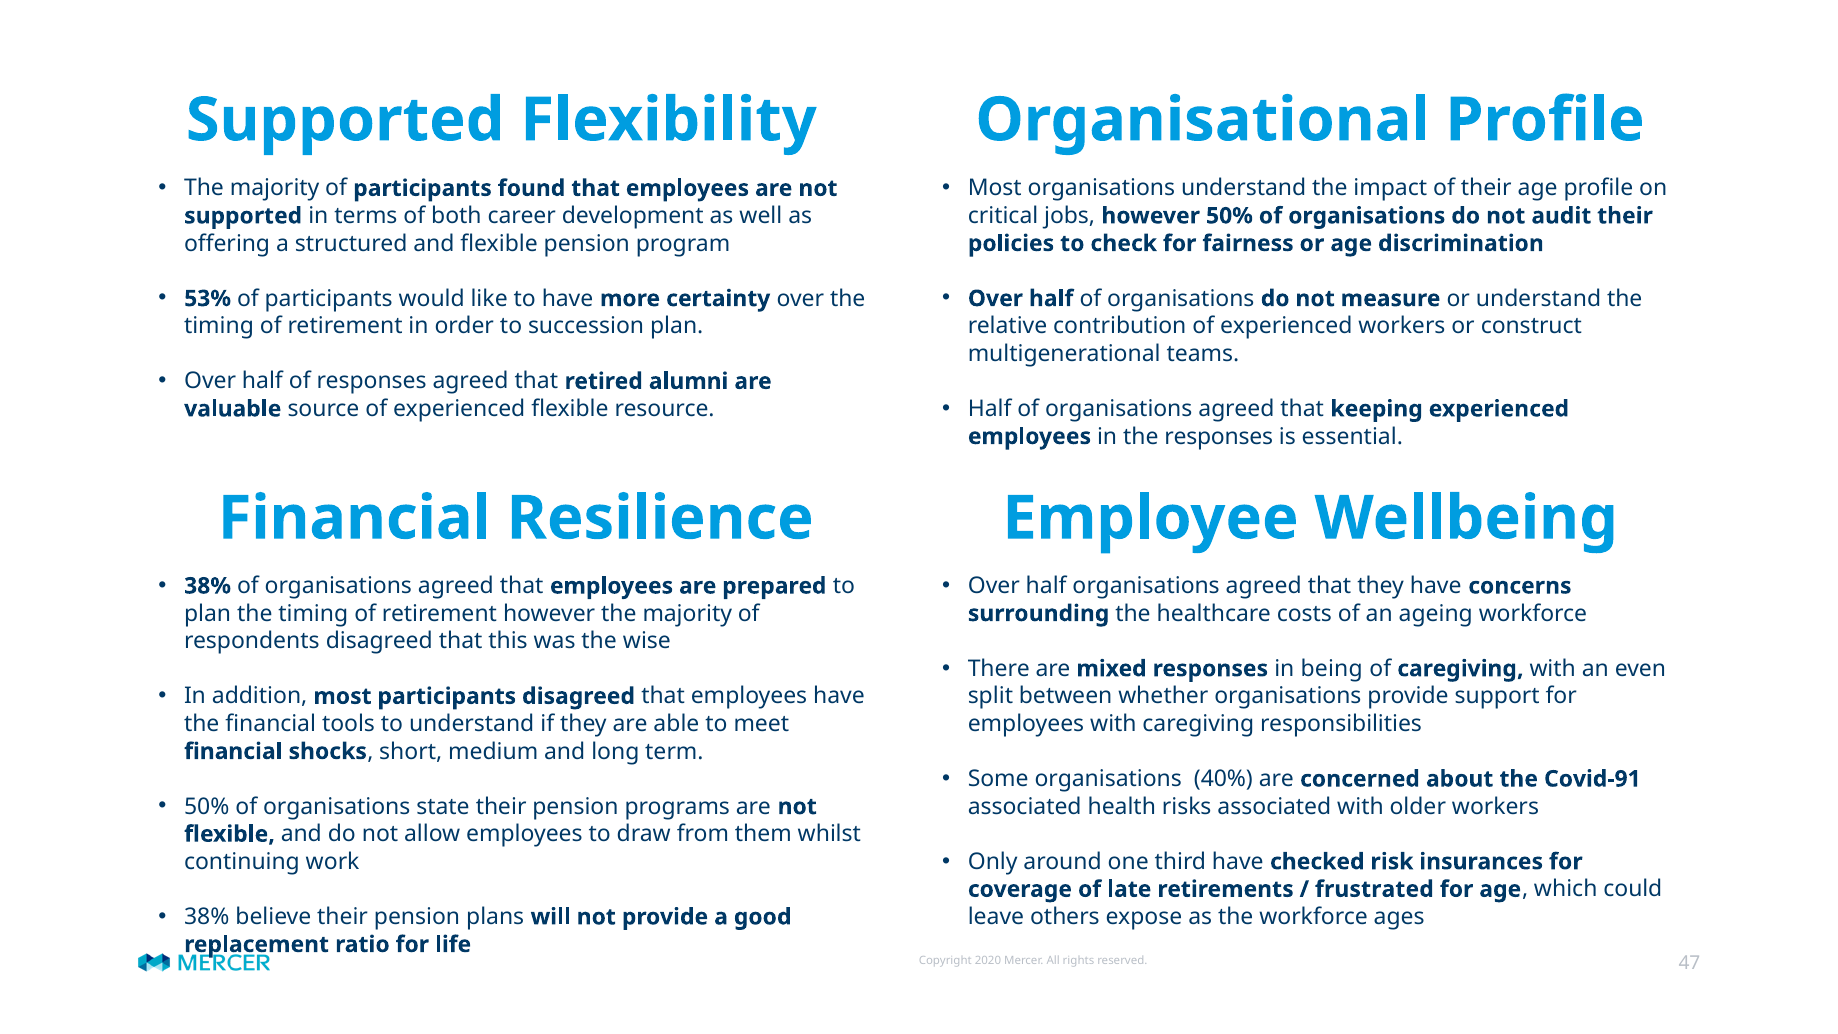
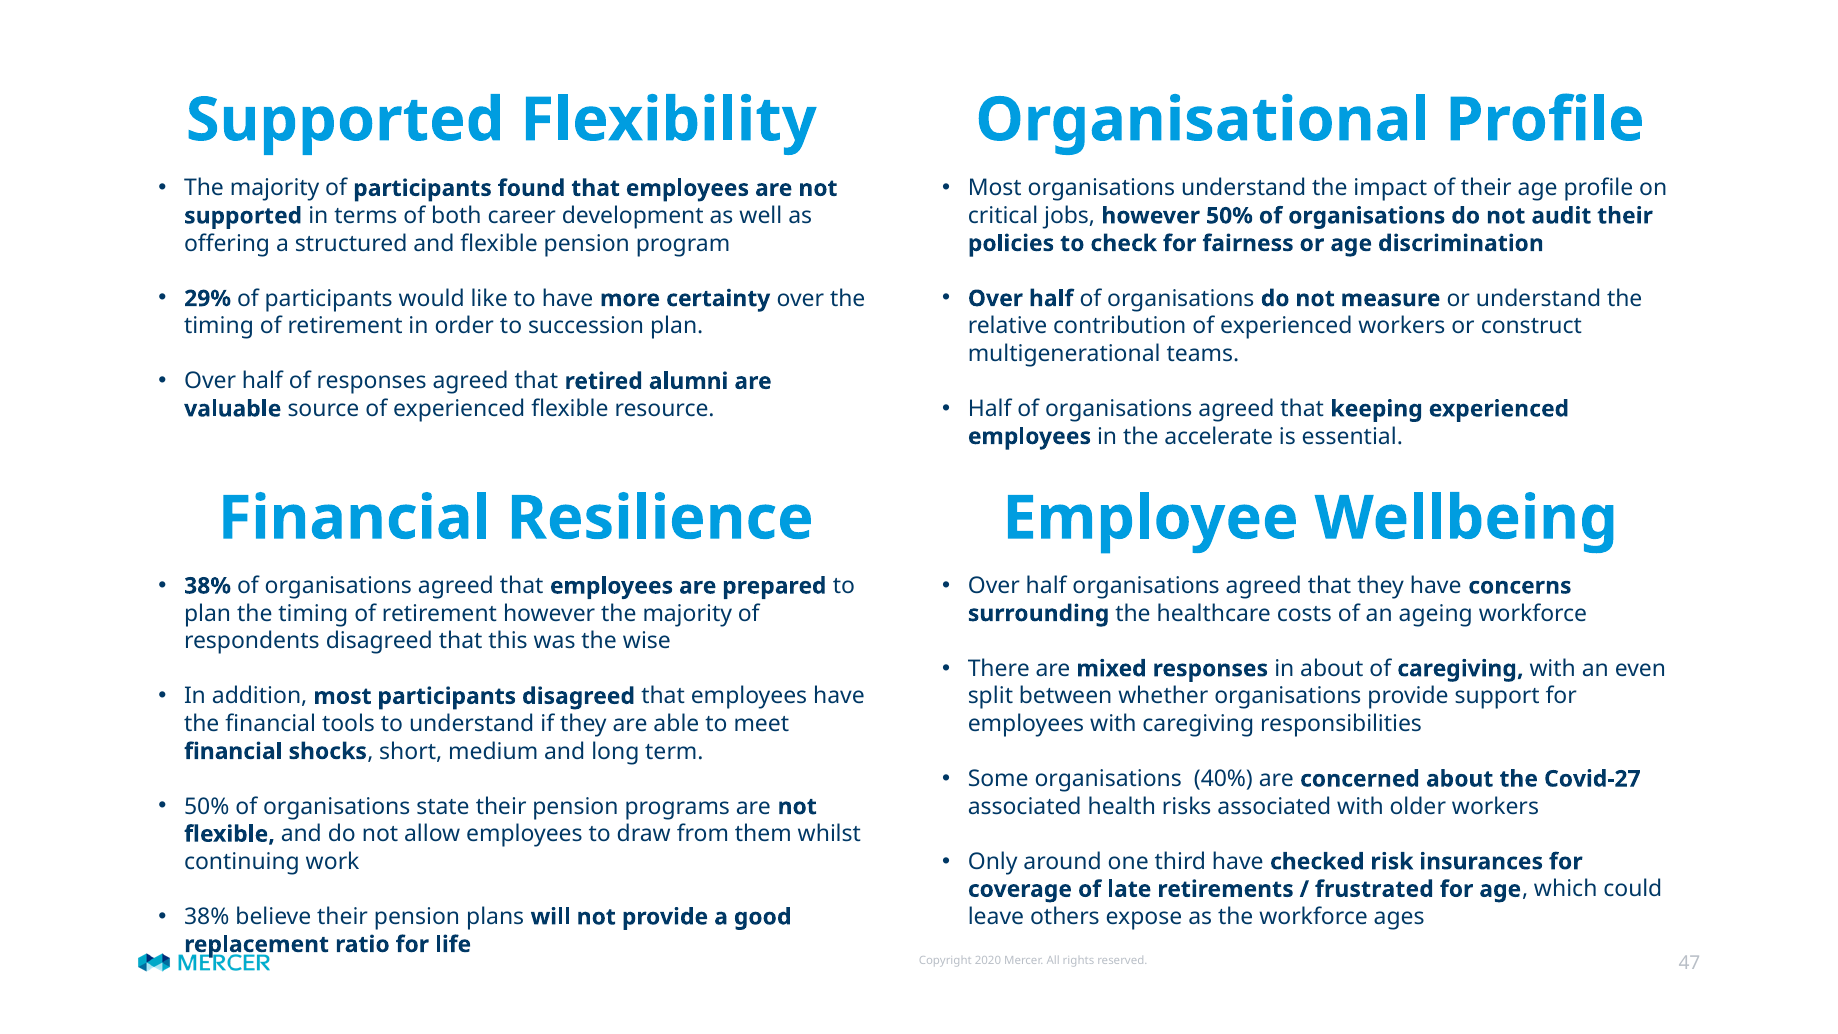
53%: 53% -> 29% (208, 299)
the responses: responses -> accelerate (1219, 436)
in being: being -> about (1332, 669)
Covid-91: Covid-91 -> Covid-27 (1592, 779)
